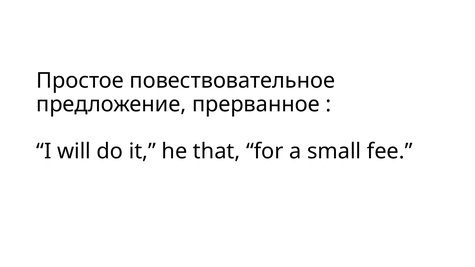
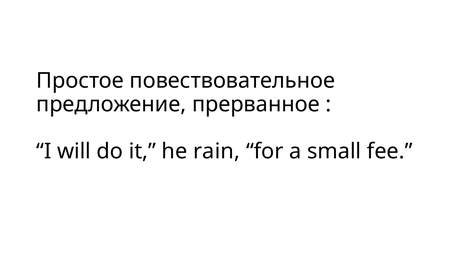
that: that -> rain (217, 151)
